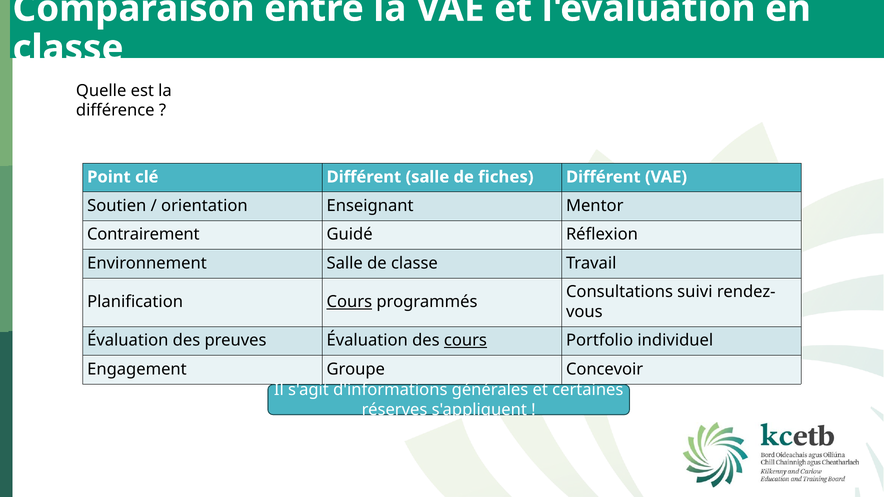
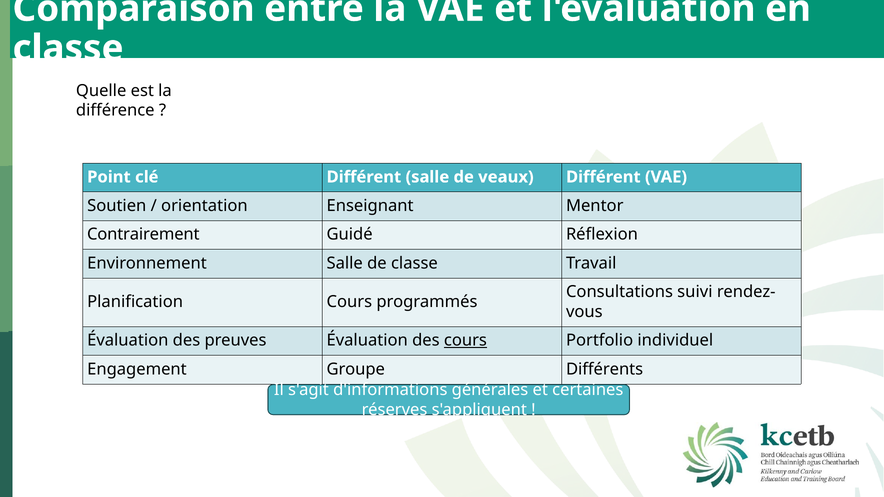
fiches: fiches -> veaux (506, 177)
Cours underline: present -> none (349, 302)
Concevoir: Concevoir -> Différents (605, 369)
